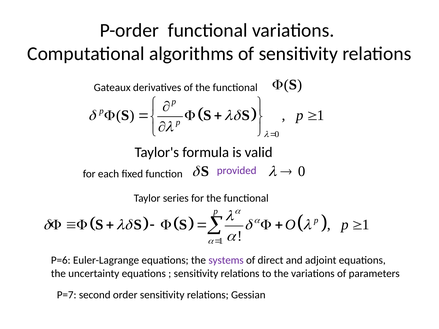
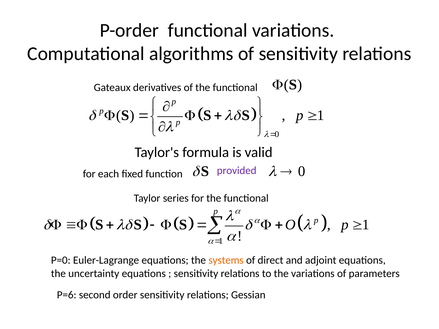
P=6: P=6 -> P=0 (61, 261)
systems colour: purple -> orange (226, 261)
P=7: P=7 -> P=6 (67, 295)
